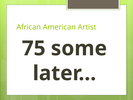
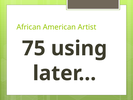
some: some -> using (79, 48)
